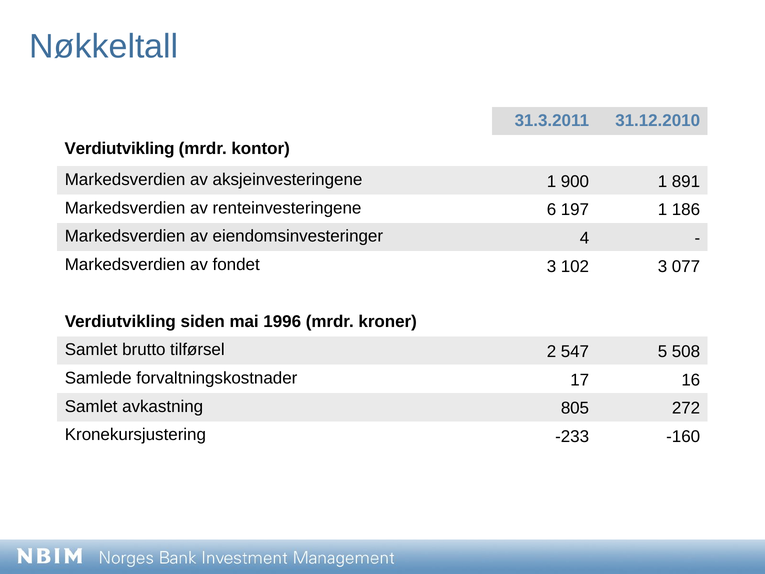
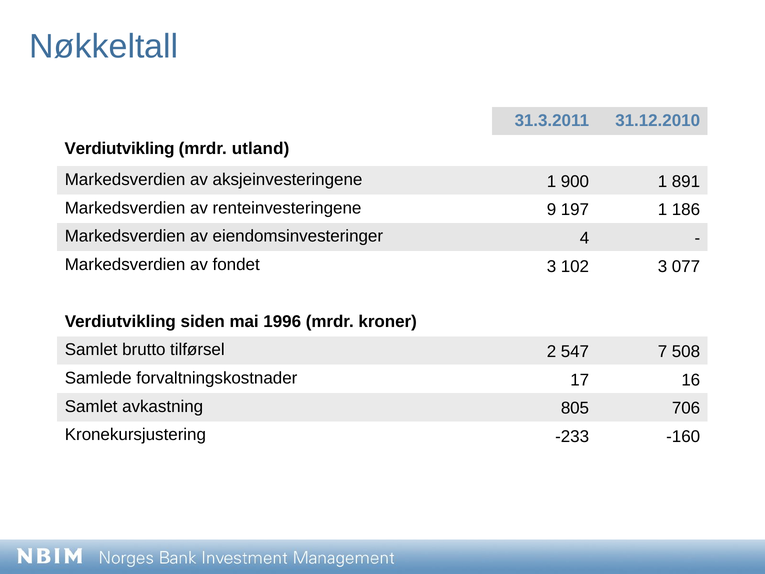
kontor: kontor -> utland (261, 149)
6: 6 -> 9 (551, 210)
5: 5 -> 7 (663, 351)
272: 272 -> 706 (686, 408)
